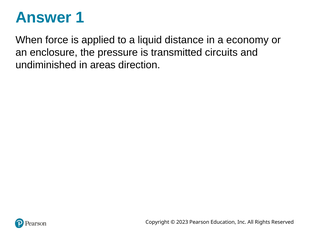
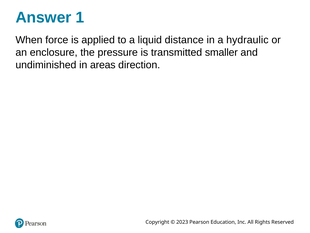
economy: economy -> hydraulic (247, 40)
circuits: circuits -> smaller (221, 52)
